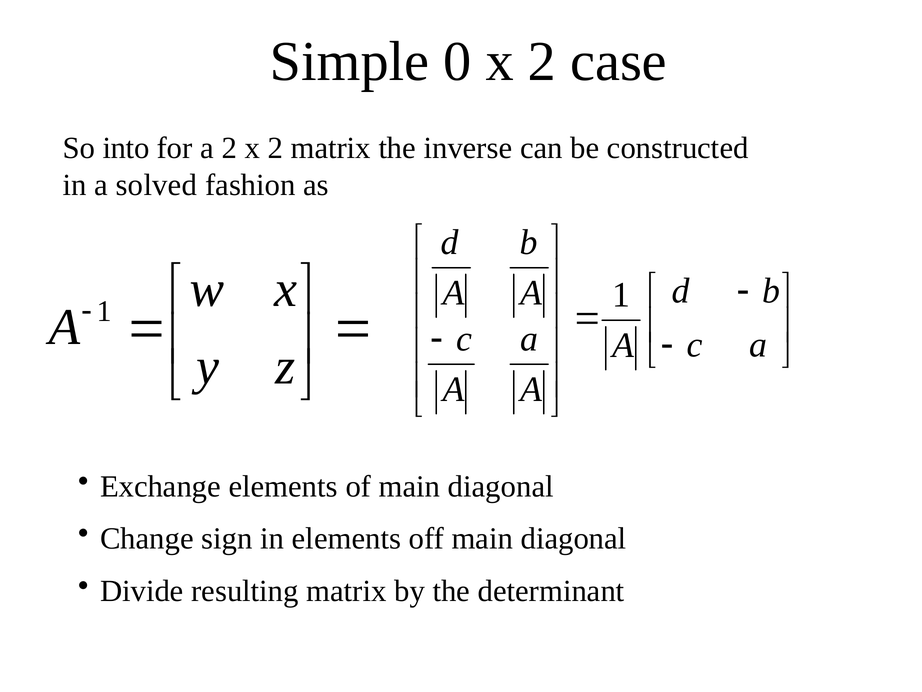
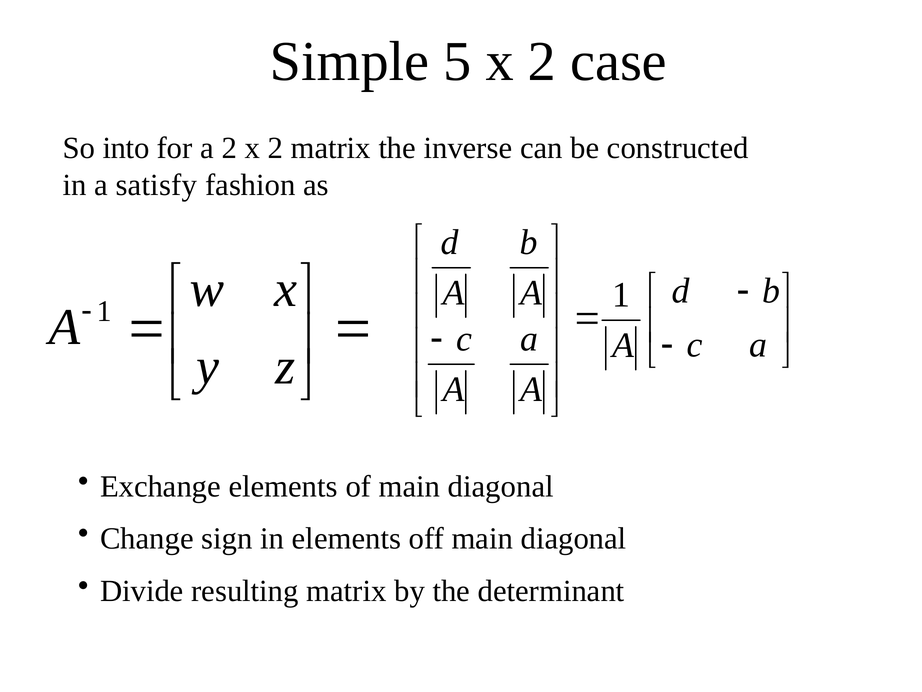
0: 0 -> 5 (457, 62)
solved: solved -> satisfy (156, 185)
